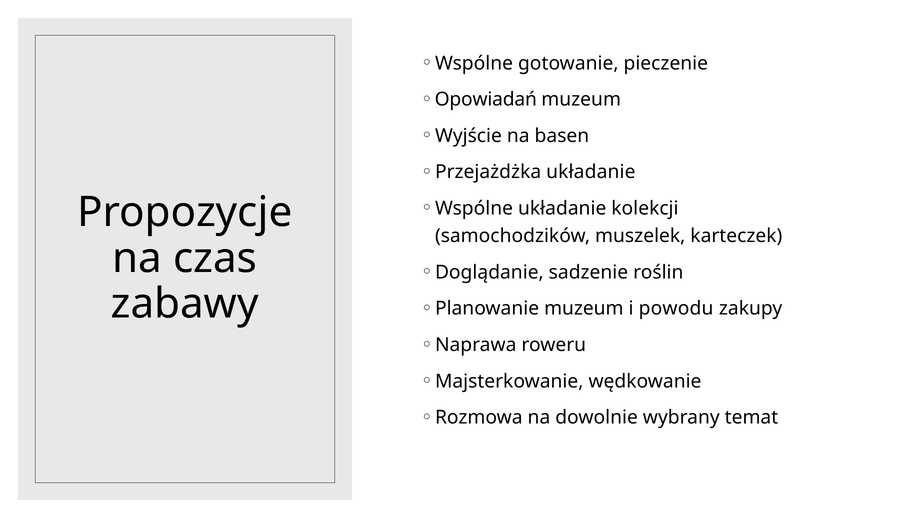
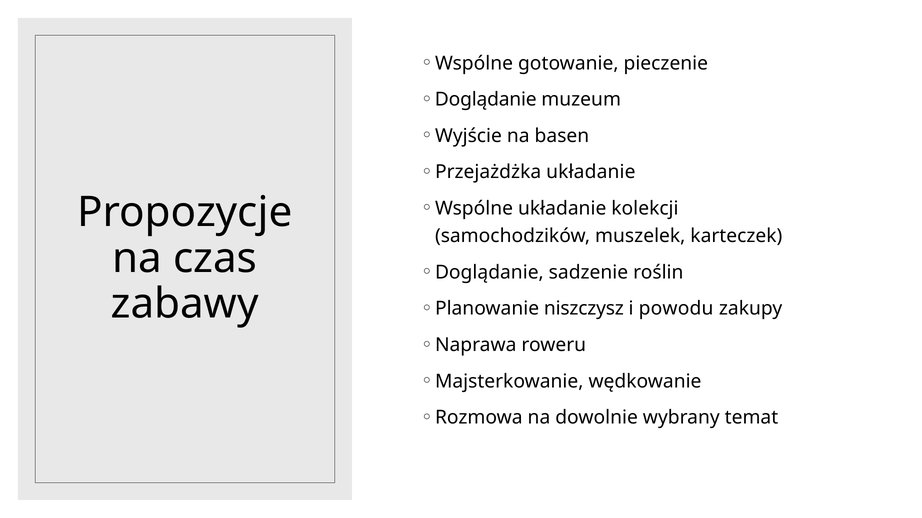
Opowiadań: Opowiadań -> Doglądanie (486, 100)
Planowanie muzeum: muzeum -> niszczysz (584, 309)
